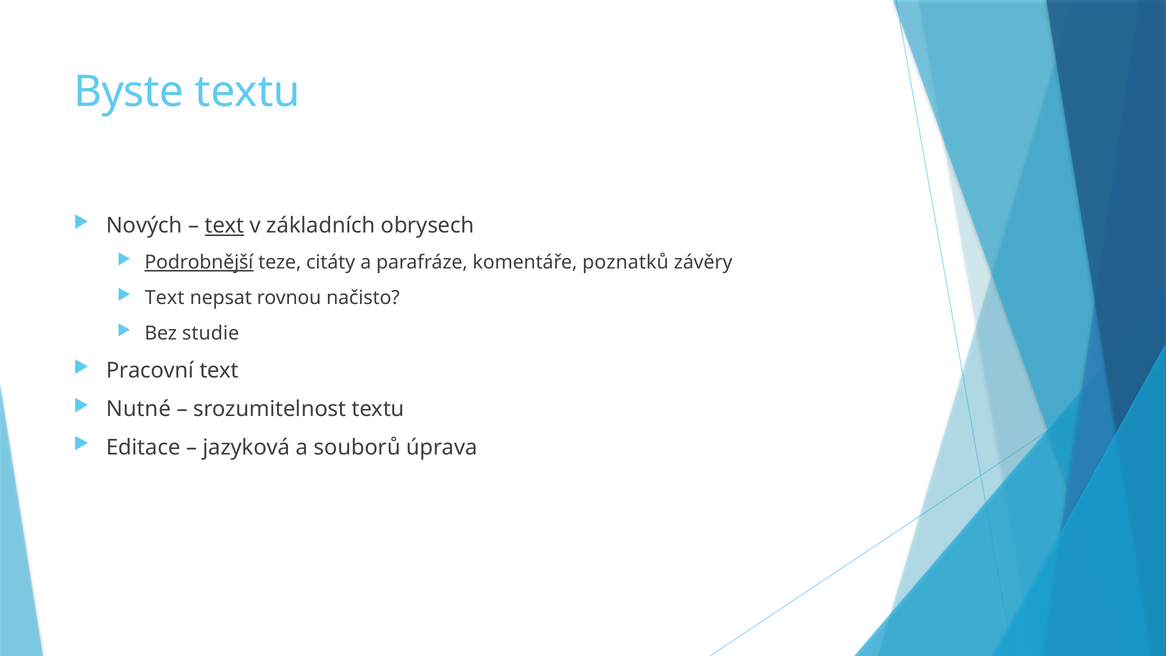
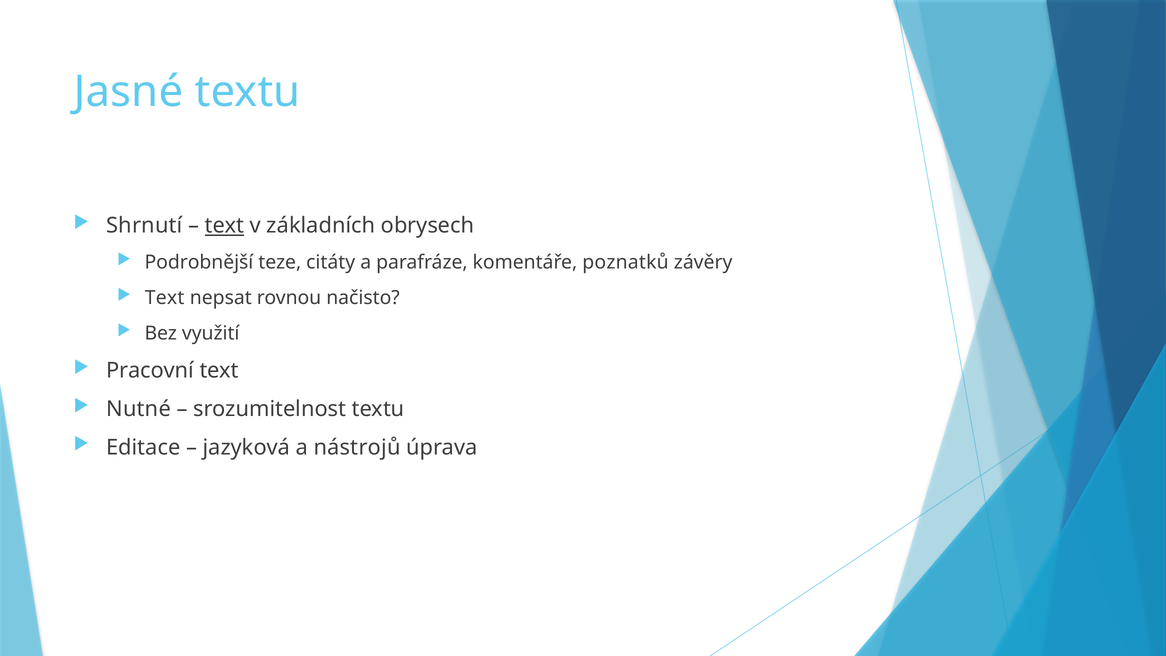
Byste: Byste -> Jasné (128, 92)
Nových: Nových -> Shrnutí (144, 226)
Podrobnější underline: present -> none (199, 262)
studie: studie -> využití (211, 333)
souborů: souborů -> nástrojů (357, 447)
